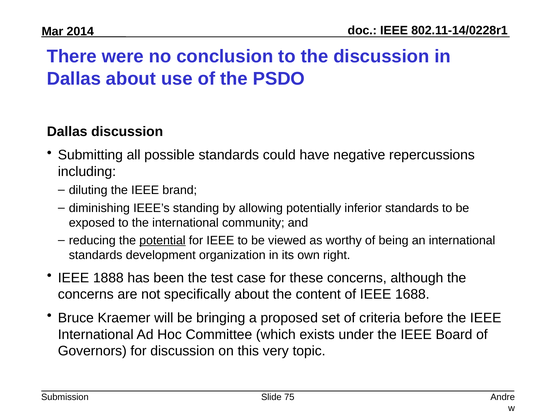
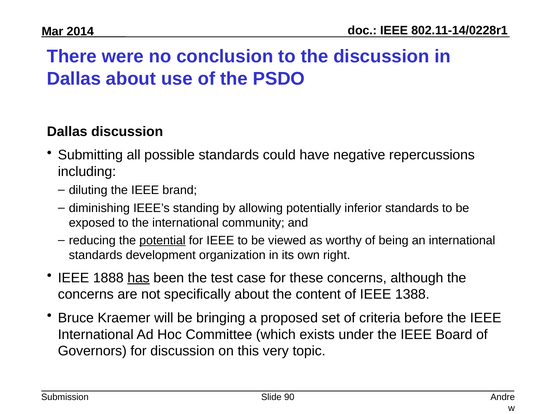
has underline: none -> present (139, 277)
1688: 1688 -> 1388 (412, 294)
75: 75 -> 90 (289, 396)
